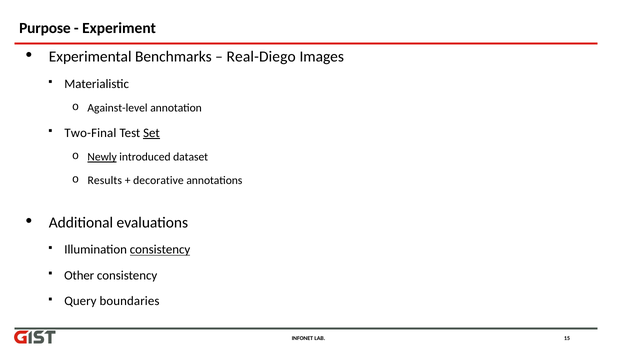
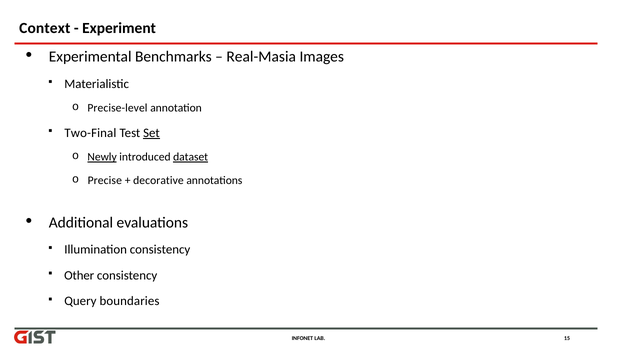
Purpose: Purpose -> Context (45, 28)
Real-Diego: Real-Diego -> Real-Masia (261, 57)
Against-level: Against-level -> Precise-level (117, 108)
dataset underline: none -> present (191, 157)
Results: Results -> Precise (105, 180)
consistency underline: present -> none (160, 250)
